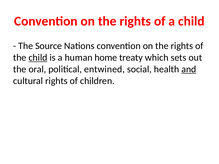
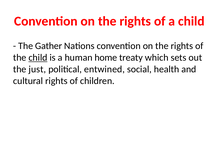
Source: Source -> Gather (49, 46)
oral: oral -> just (37, 69)
and underline: present -> none (189, 69)
